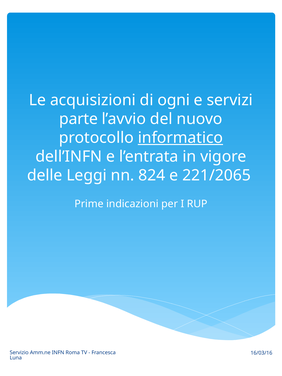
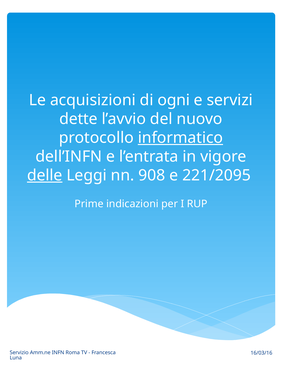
parte: parte -> dette (78, 119)
delle underline: none -> present (45, 175)
824: 824 -> 908 (152, 175)
221/2065: 221/2065 -> 221/2095 (217, 175)
